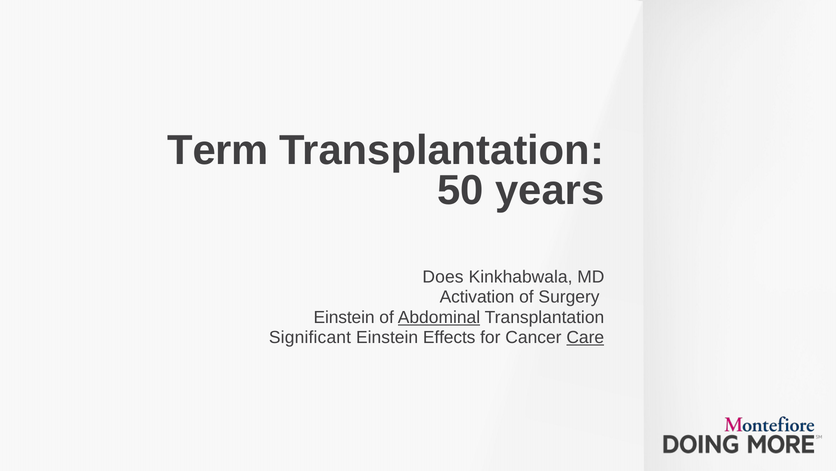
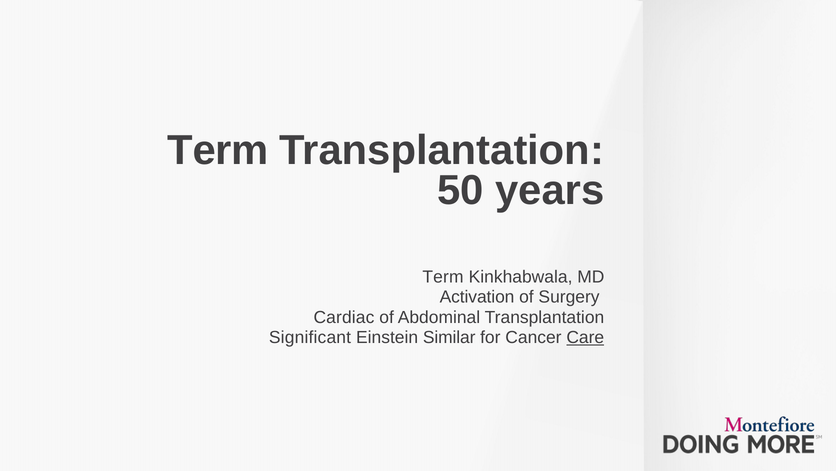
Does: Does -> Term (443, 276)
Einstein: Einstein -> Cardiac (344, 317)
Abdominal underline: present -> none (439, 317)
Effects: Effects -> Similar (449, 337)
